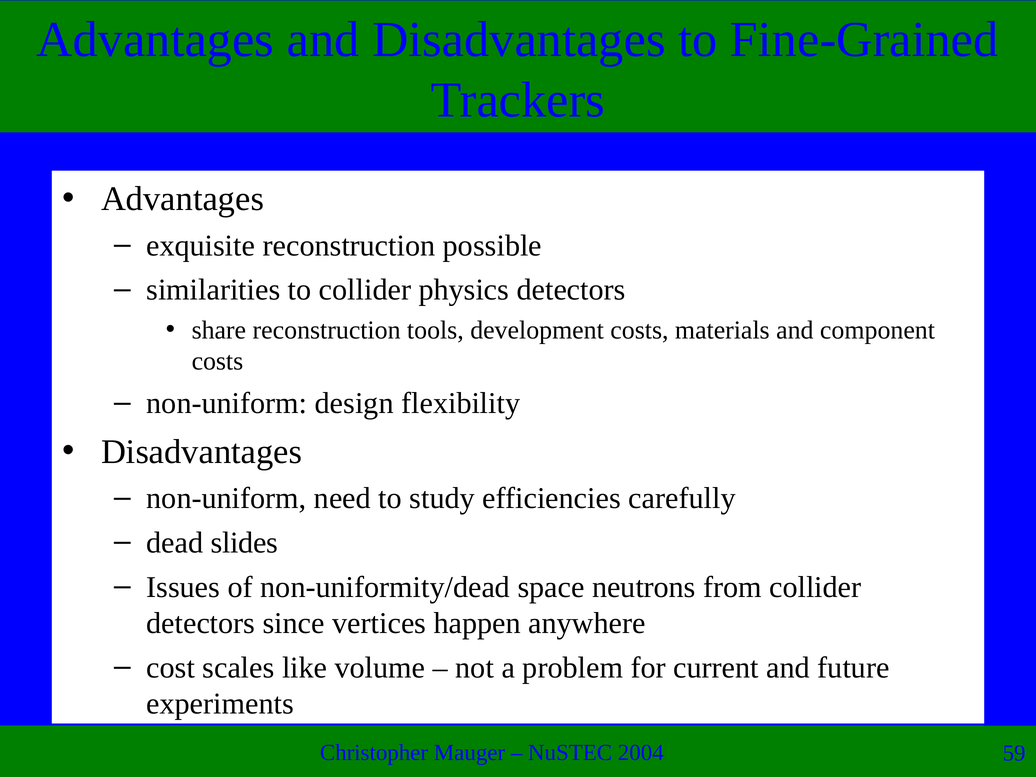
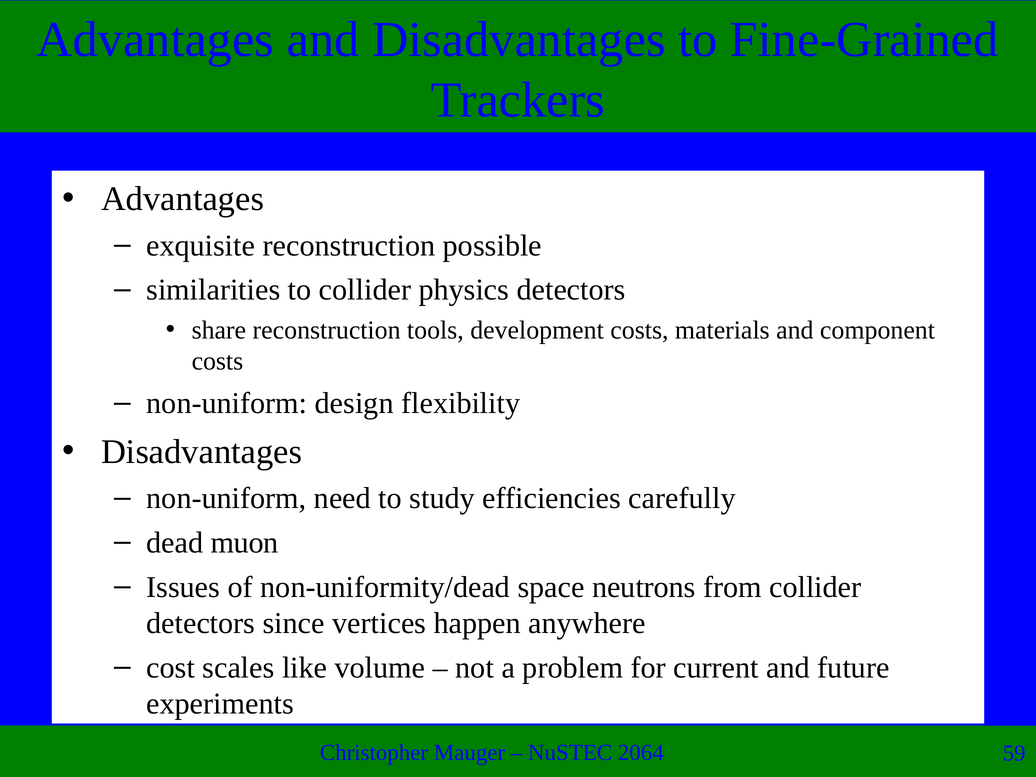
slides: slides -> muon (245, 543)
2004: 2004 -> 2064 (641, 753)
